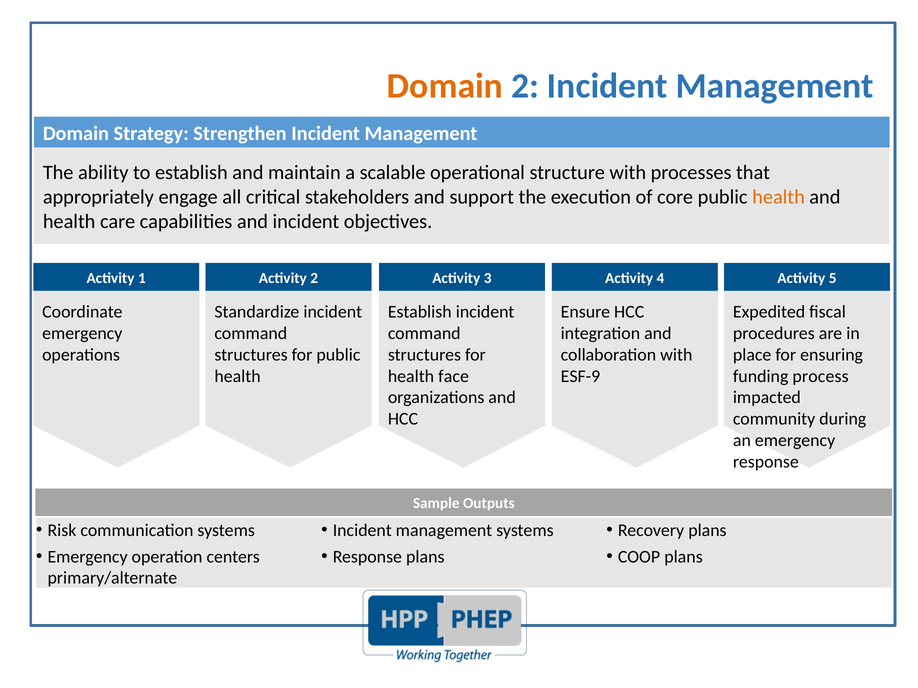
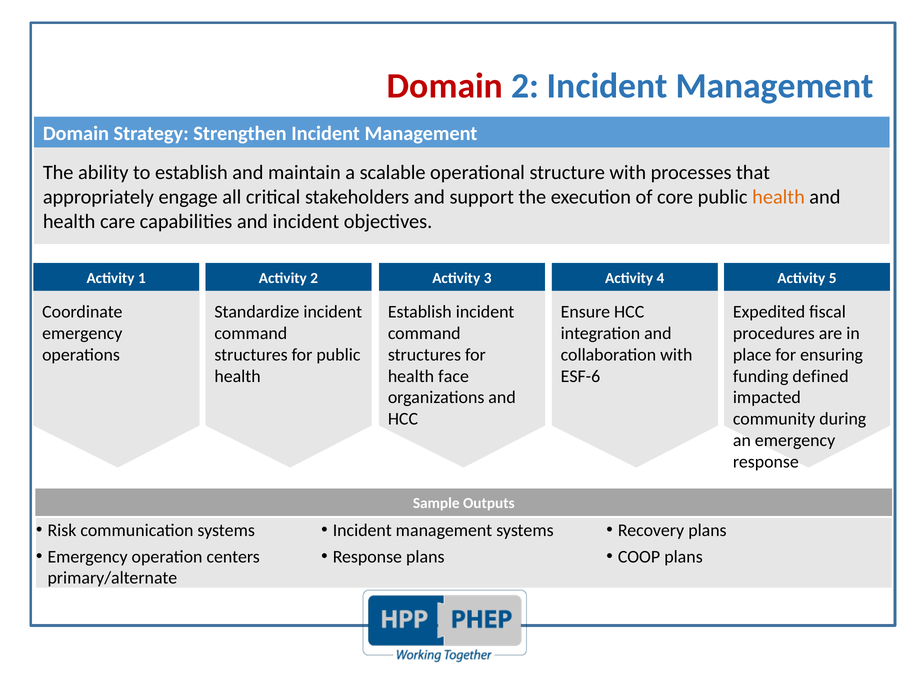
Domain colour: orange -> red (445, 86)
ESF-9: ESF-9 -> ESF-6 (580, 376)
process: process -> defined (821, 376)
